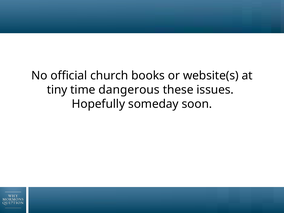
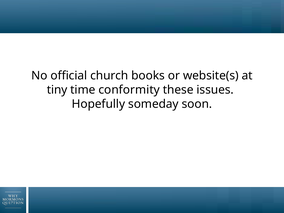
dangerous: dangerous -> conformity (129, 90)
